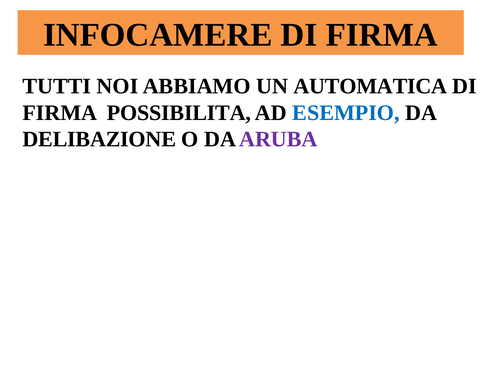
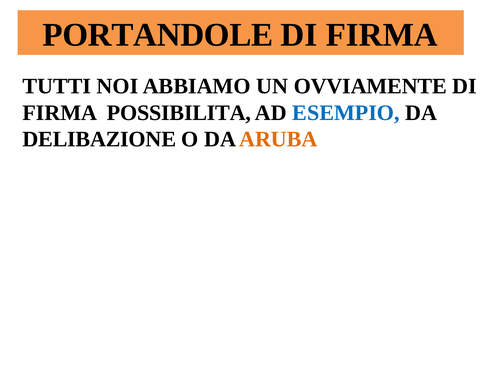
INFOCAMERE: INFOCAMERE -> PORTANDOLE (158, 35)
AUTOMATICA: AUTOMATICA -> OVVIAMENTE (370, 86)
ARUBA colour: purple -> orange (278, 139)
